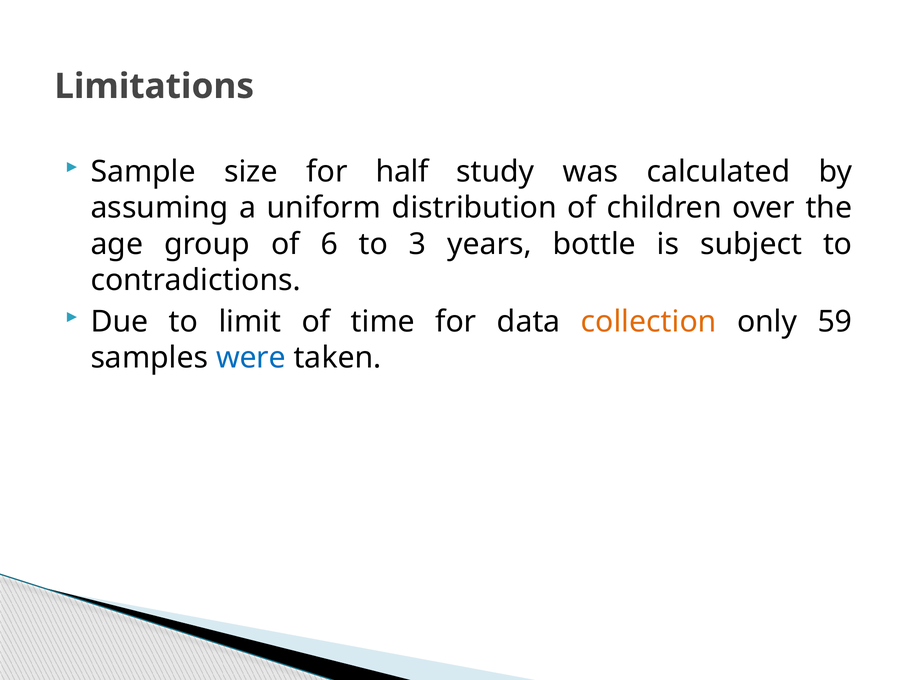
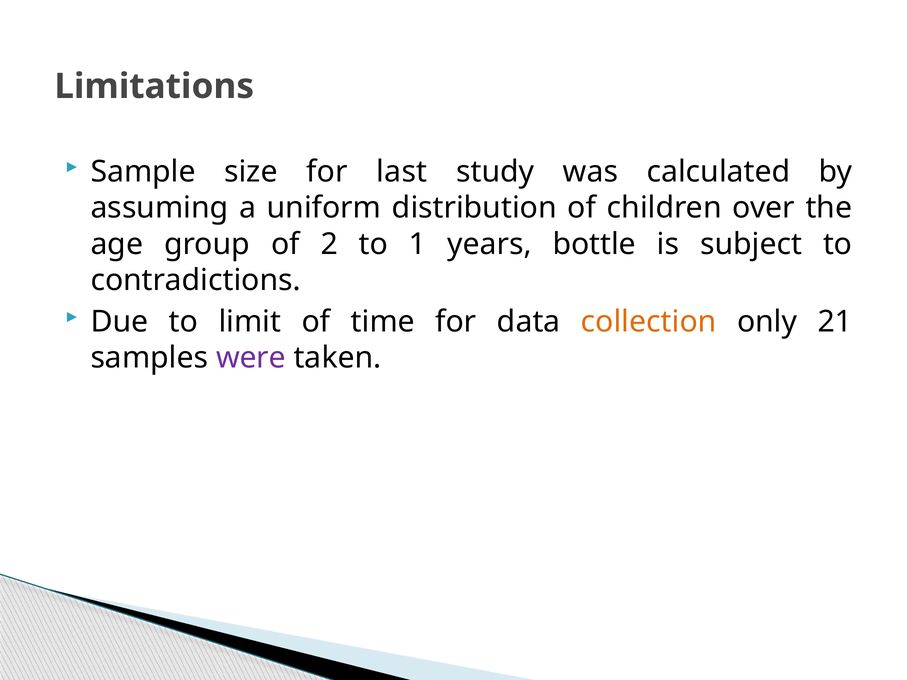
half: half -> last (402, 172)
6: 6 -> 2 (329, 244)
3: 3 -> 1 (418, 244)
59: 59 -> 21 (835, 322)
were colour: blue -> purple (251, 358)
